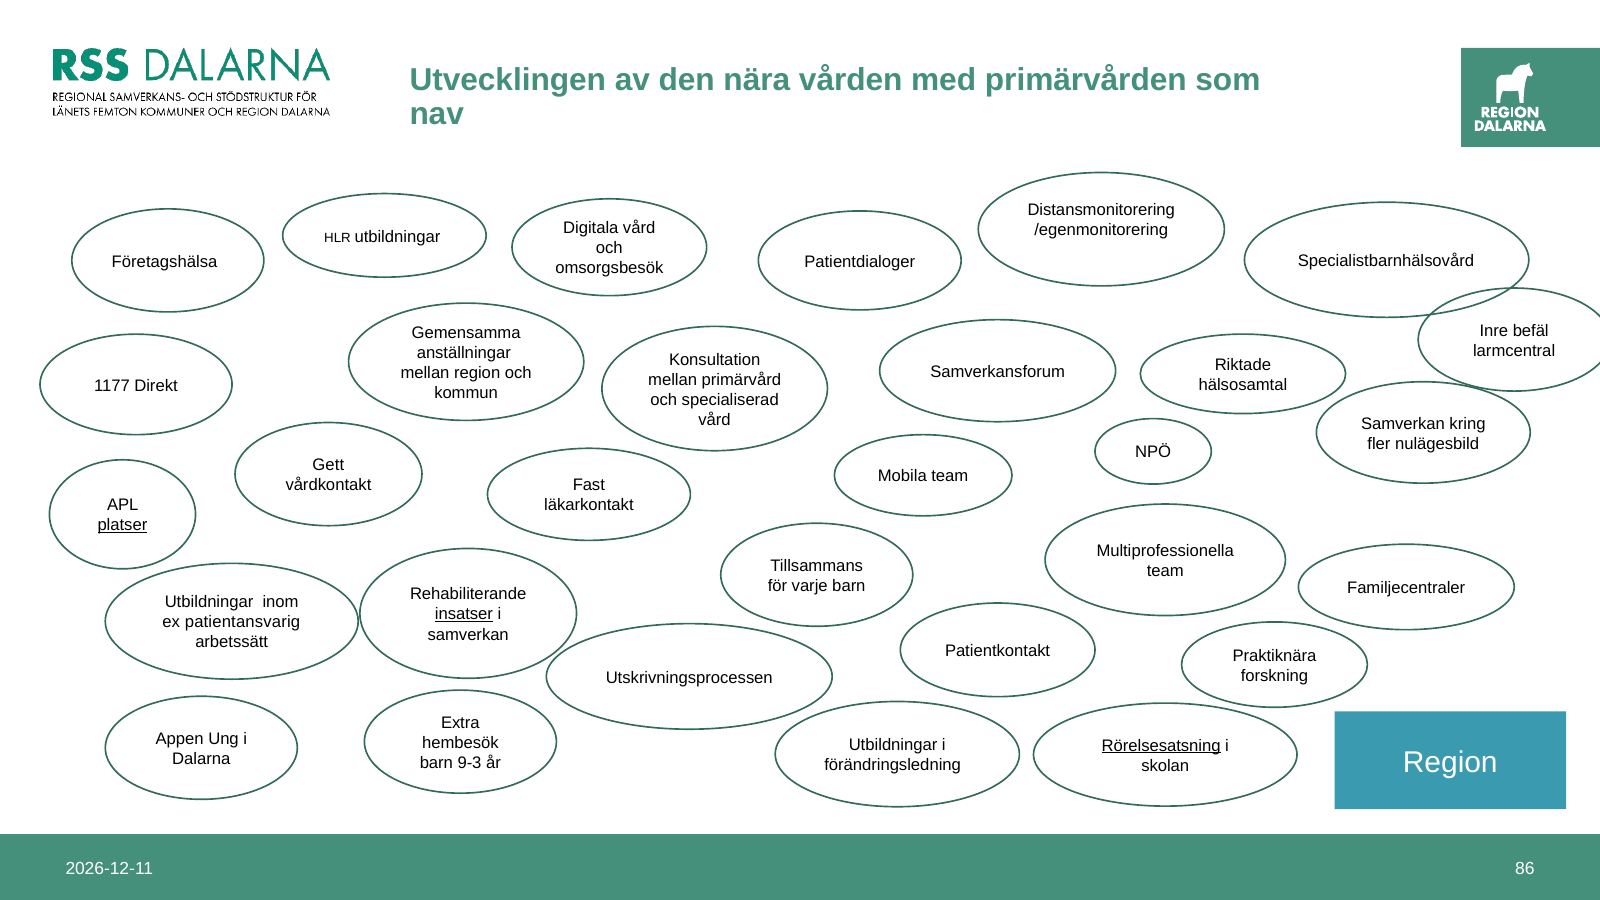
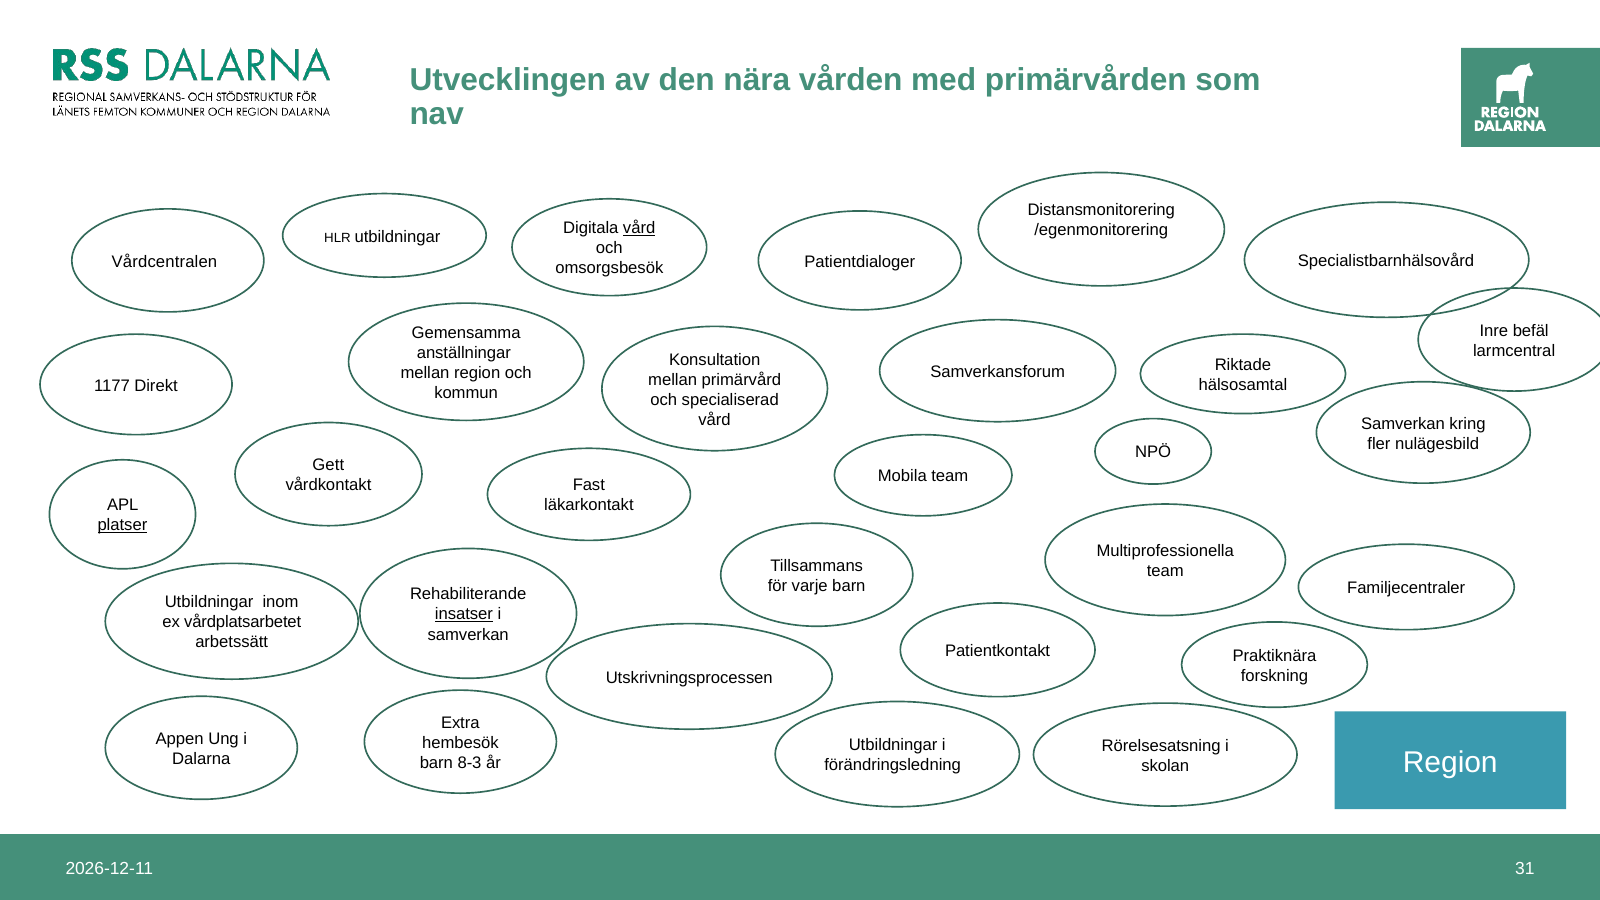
vård underline: none -> present (639, 228)
Företagshälsa: Företagshälsa -> Vårdcentralen (164, 262)
patientansvarig: patientansvarig -> vårdplatsarbetet (243, 622)
Rörelsesatsning underline: present -> none (1161, 746)
9-3: 9-3 -> 8-3 (470, 763)
86: 86 -> 31 (1525, 868)
